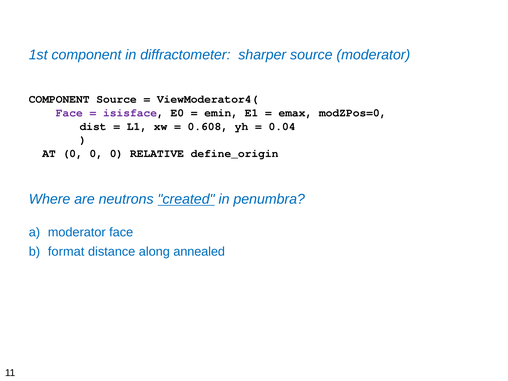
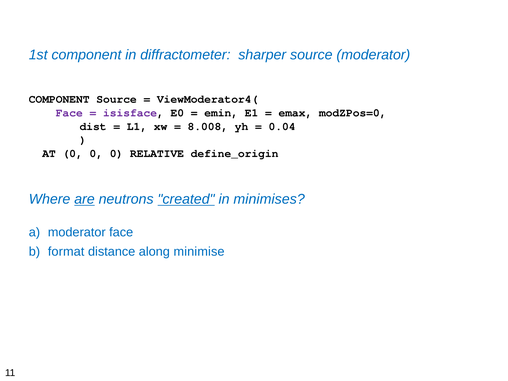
0.608: 0.608 -> 8.008 (208, 126)
are underline: none -> present (85, 199)
penumbra: penumbra -> minimises (269, 199)
annealed: annealed -> minimise (199, 252)
